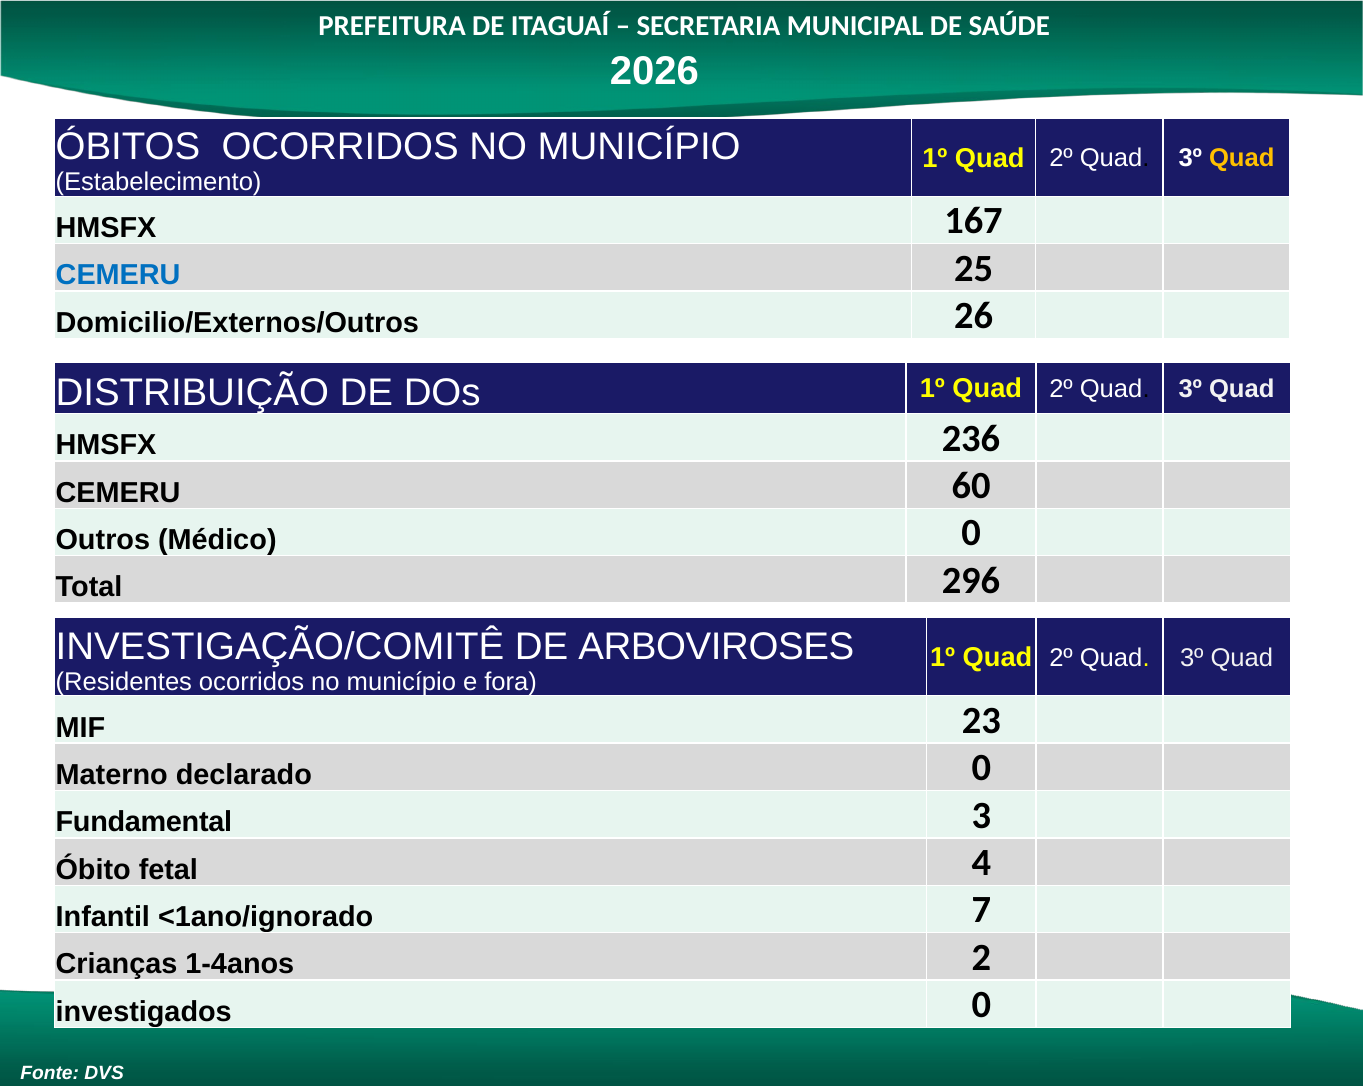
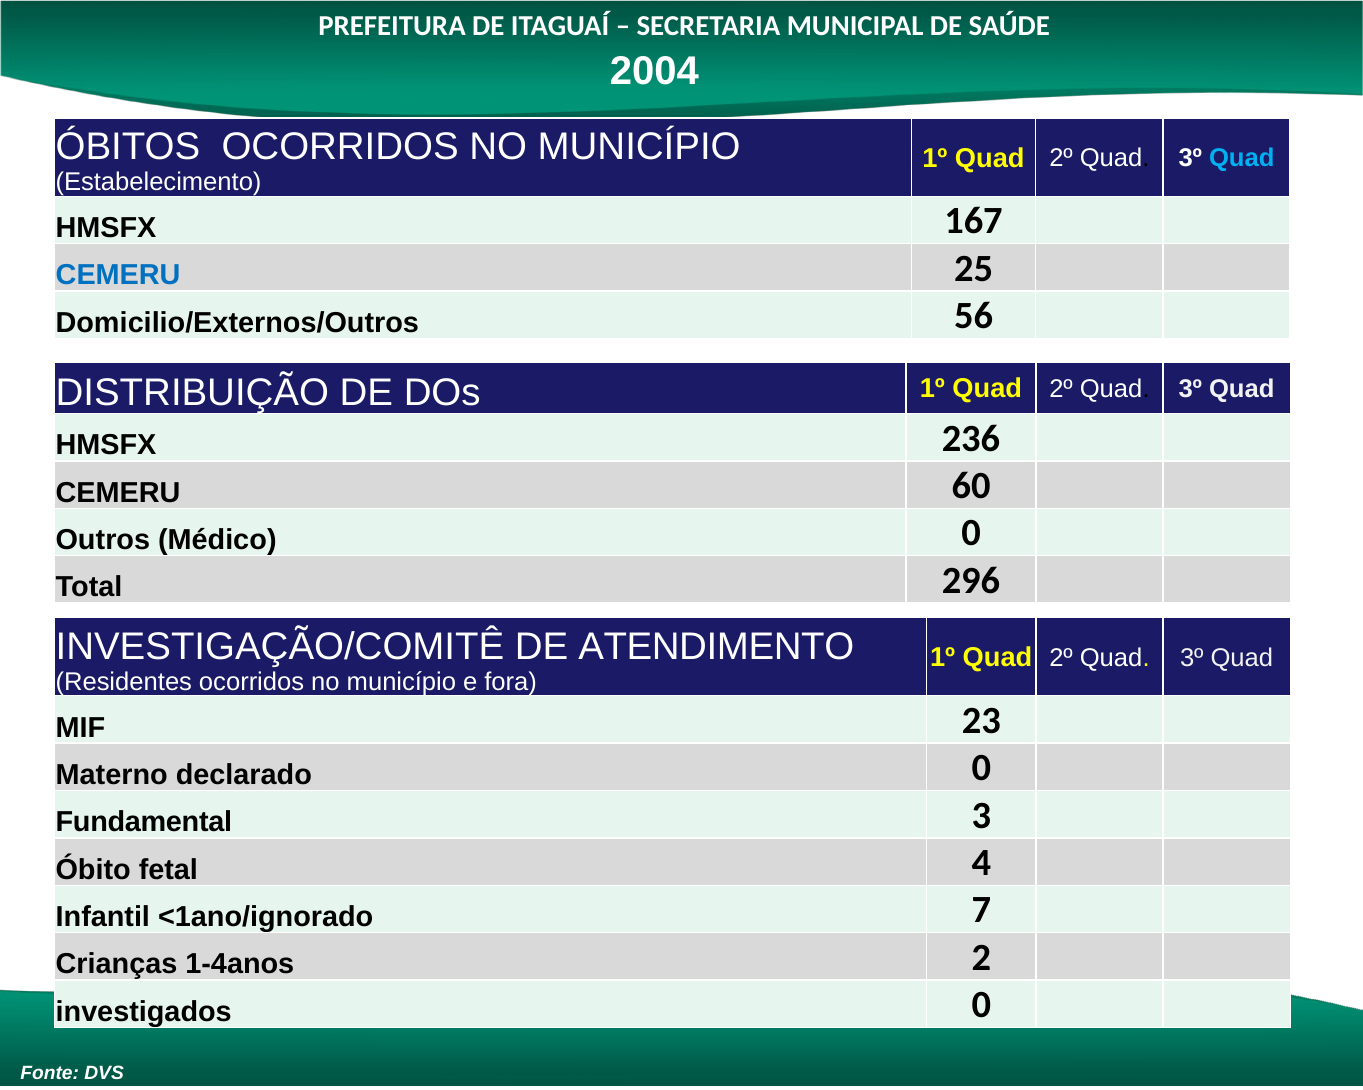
2026: 2026 -> 2004 (654, 71)
Quad colour: yellow -> light blue (1242, 158)
26: 26 -> 56 (974, 316)
ARBOVIROSES: ARBOVIROSES -> ATENDIMENTO (716, 647)
